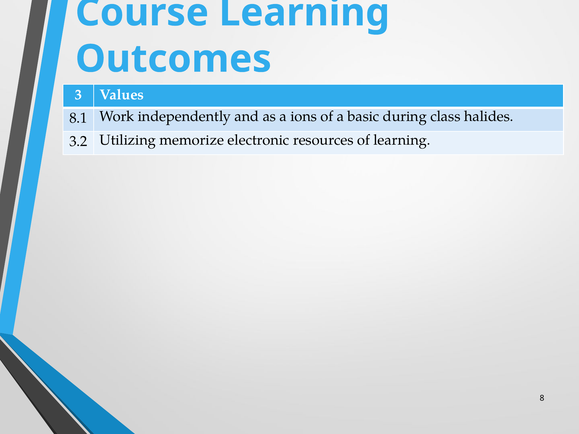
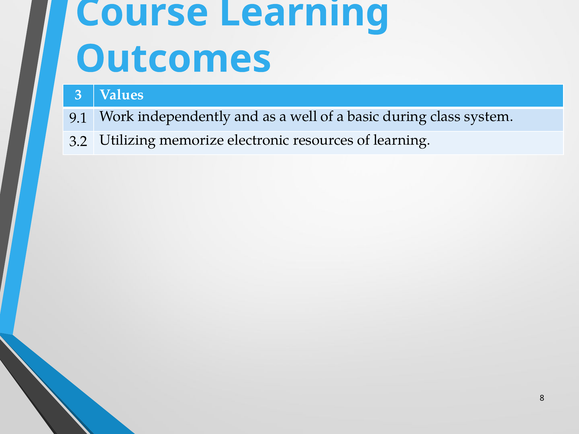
8.1: 8.1 -> 9.1 (78, 118)
ions: ions -> well (304, 116)
halides: halides -> system (489, 116)
